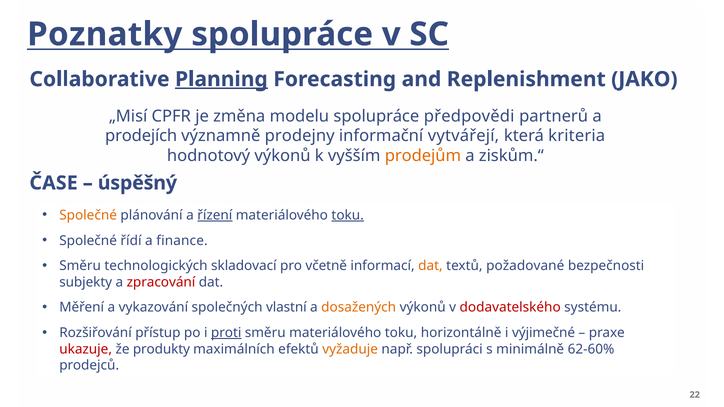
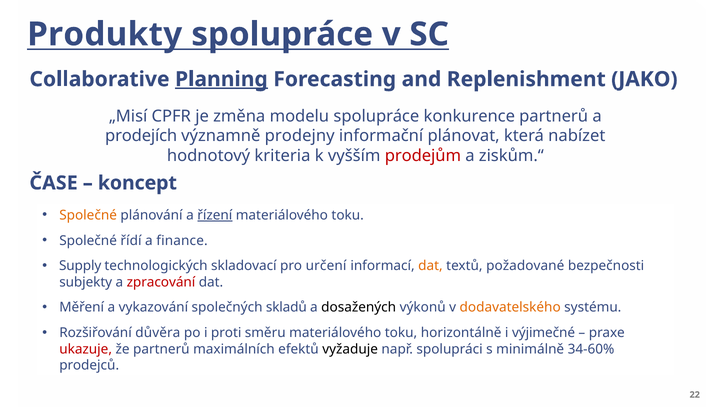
Poznatky: Poznatky -> Produkty (105, 34)
předpovědi: předpovědi -> konkurence (469, 116)
vytvářejí: vytvářejí -> plánovat (464, 136)
kriteria: kriteria -> nabízet (577, 136)
hodnotový výkonů: výkonů -> kriteria (282, 156)
prodejům colour: orange -> red (423, 156)
úspěšný: úspěšný -> koncept (137, 183)
toku underline: present -> none (348, 215)
Směru: Směru -> Supply (80, 266)
včetně: včetně -> určení (326, 266)
vlastní: vlastní -> skladů (286, 308)
dosažených colour: orange -> black (359, 308)
dodavatelského colour: red -> orange (510, 308)
přístup: přístup -> důvěra (158, 333)
proti underline: present -> none (226, 333)
že produkty: produkty -> partnerů (161, 349)
vyžaduje colour: orange -> black (350, 349)
62-60%: 62-60% -> 34-60% (591, 349)
